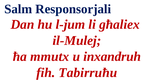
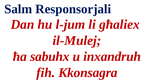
mmutx: mmutx -> sabuhx (50, 56)
Tabirruħu: Tabirruħu -> Kkonsagra (88, 72)
